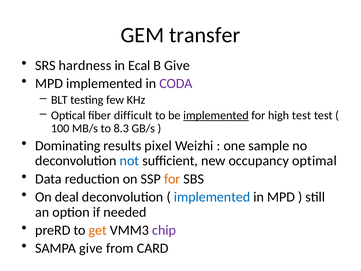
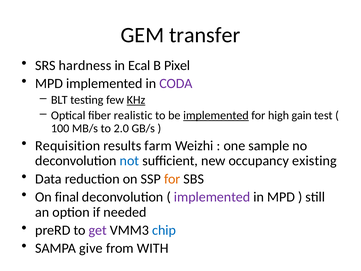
B Give: Give -> Pixel (177, 65)
KHz underline: none -> present (136, 100)
difficult: difficult -> realistic (133, 115)
high test: test -> gain (302, 115)
8.3: 8.3 -> 2.0 (121, 128)
Dominating: Dominating -> Requisition (68, 145)
pixel: pixel -> farm (158, 145)
optimal: optimal -> existing (314, 161)
deal: deal -> final (67, 197)
implemented colour: blue -> purple (212, 197)
get colour: orange -> purple (98, 230)
chip colour: purple -> blue (164, 230)
CARD: CARD -> WITH (153, 248)
